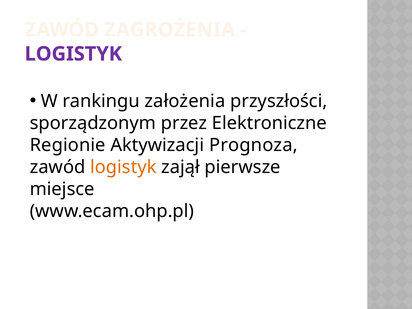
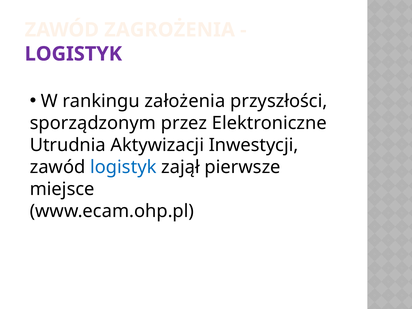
Regionie: Regionie -> Utrudnia (68, 145)
Prognoza: Prognoza -> Inwestycji (254, 145)
logistyk colour: orange -> blue (123, 167)
